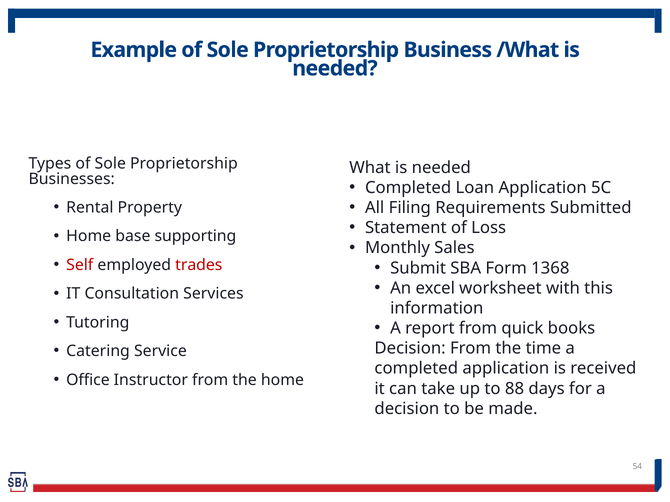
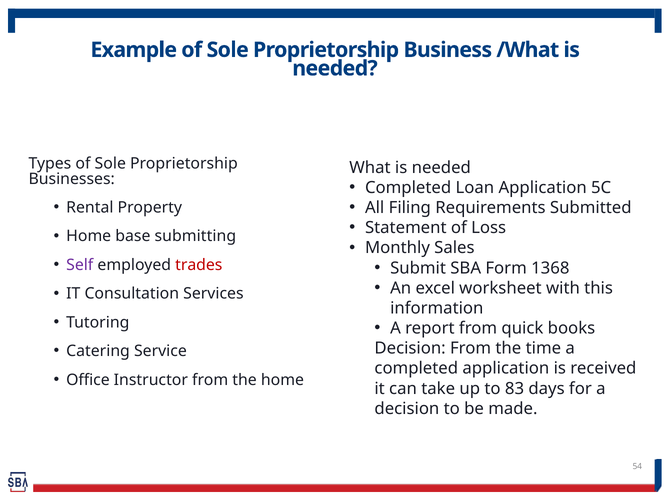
supporting: supporting -> submitting (195, 237)
Self colour: red -> purple (80, 265)
88: 88 -> 83 (515, 389)
